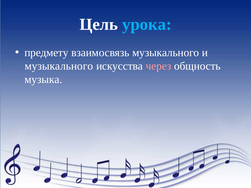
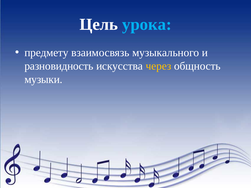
музыкального: музыкального -> разновидность (59, 66)
через colour: pink -> yellow (158, 66)
музыка: музыка -> музыки (43, 79)
